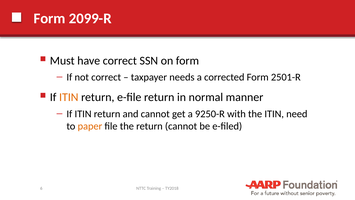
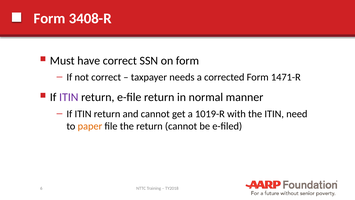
2099-R: 2099-R -> 3408-R (90, 19)
2501-R: 2501-R -> 1471-R (286, 77)
ITIN colour: orange -> purple (69, 97)
9250-R: 9250-R -> 1019-R (210, 114)
